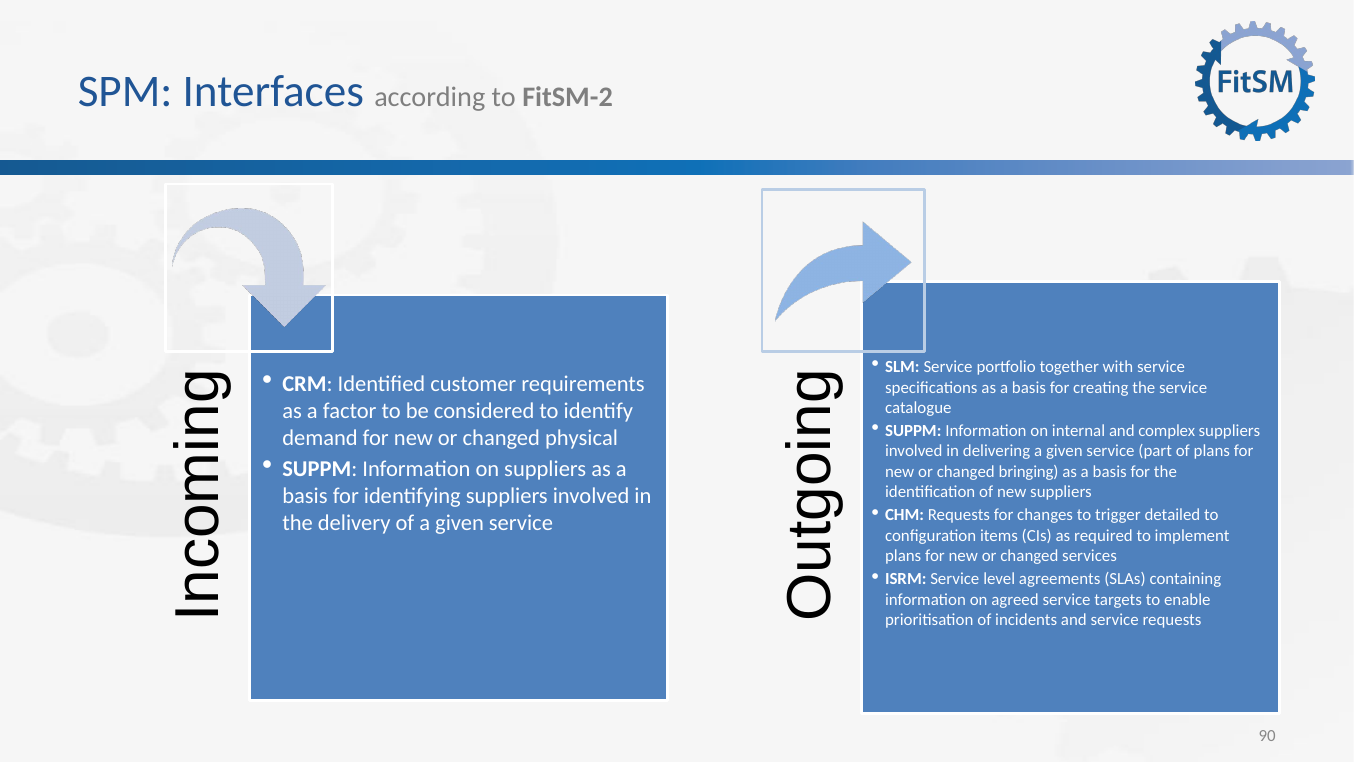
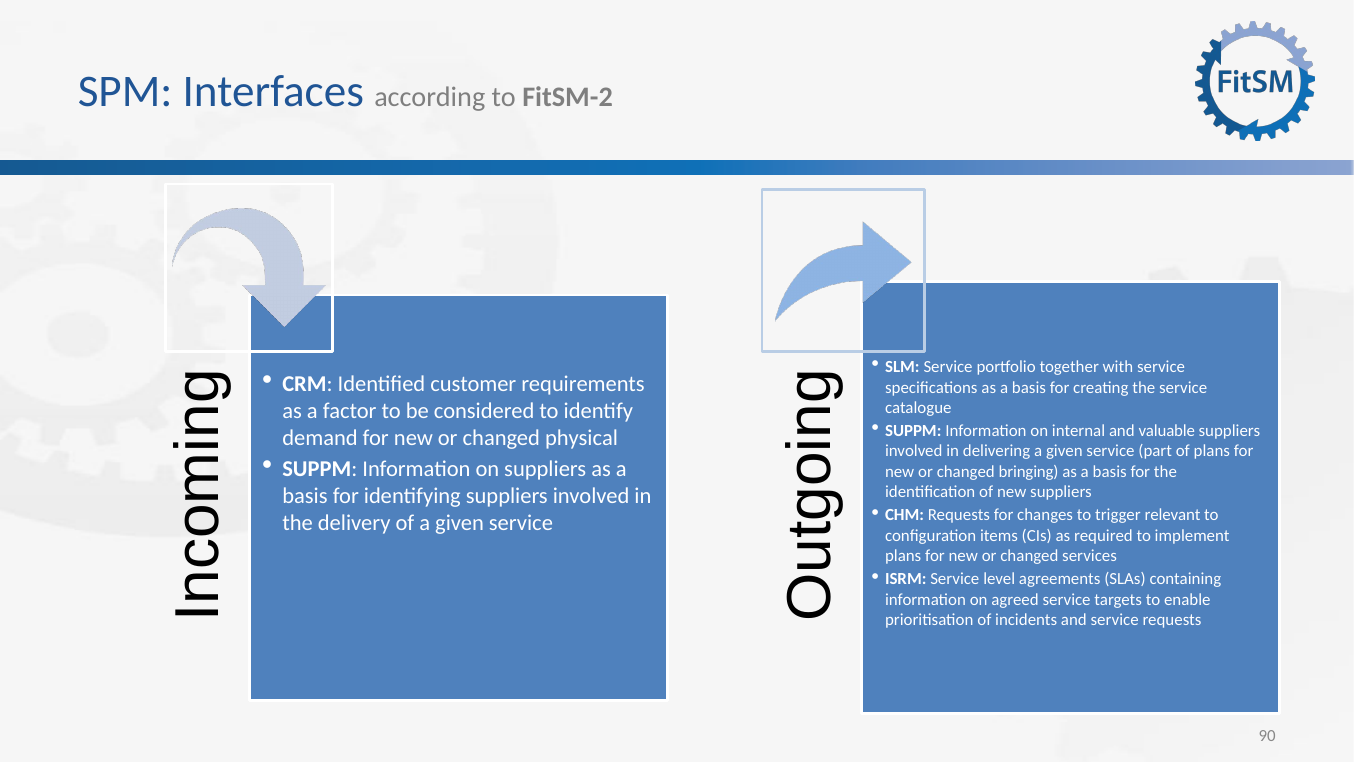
complex: complex -> valuable (1167, 431)
detailed: detailed -> relevant (1172, 515)
